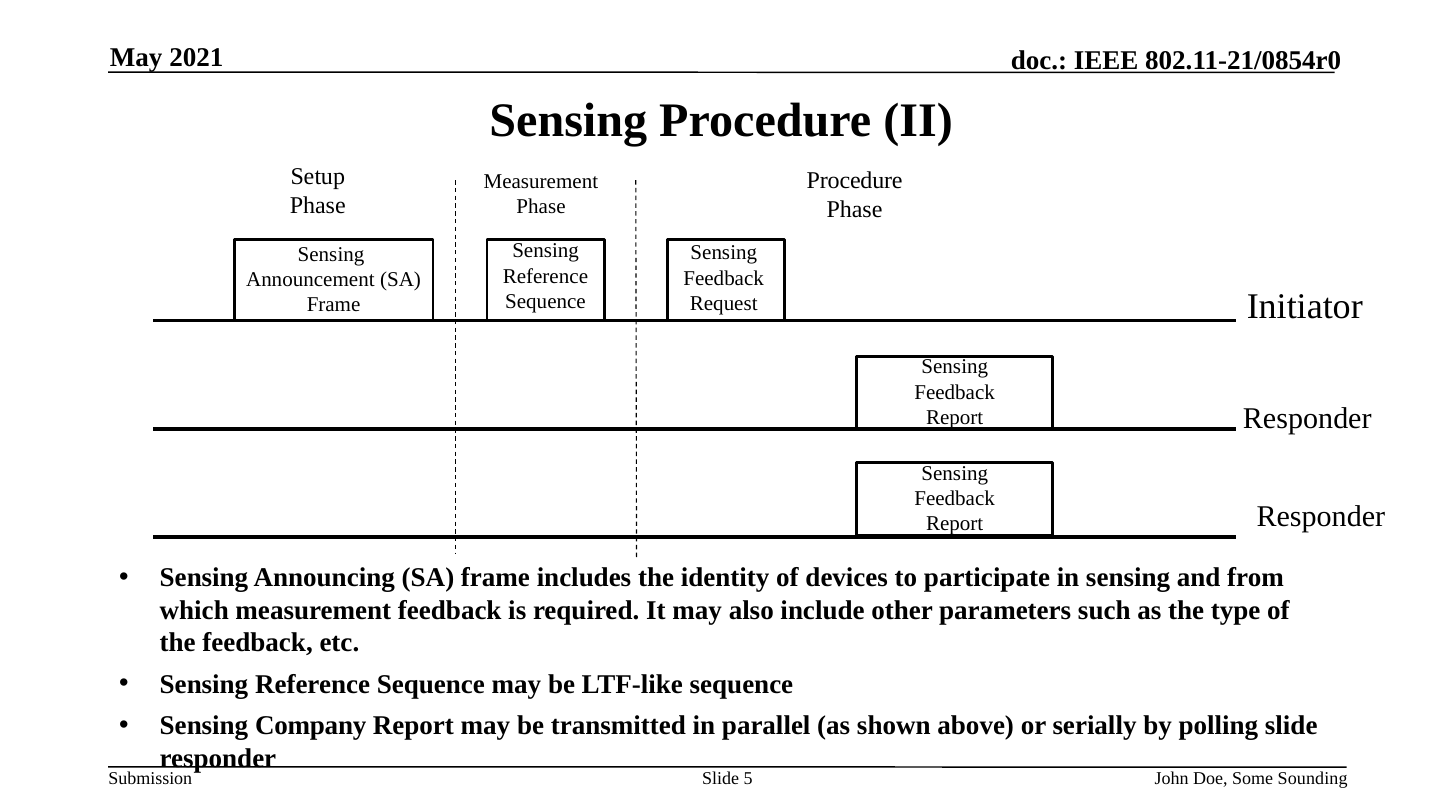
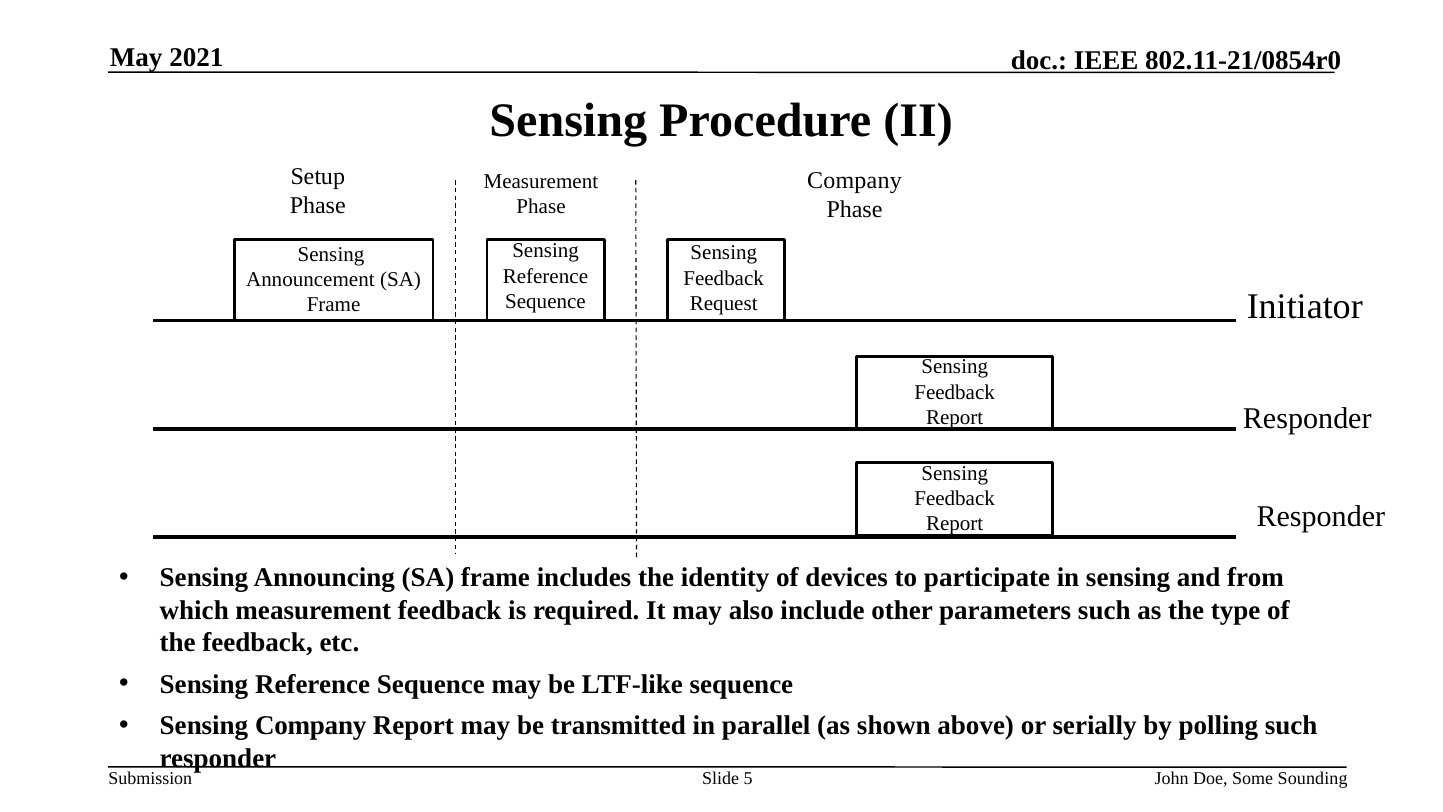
Procedure: Procedure -> Company (854, 181)
polling slide: slide -> such (1291, 726)
